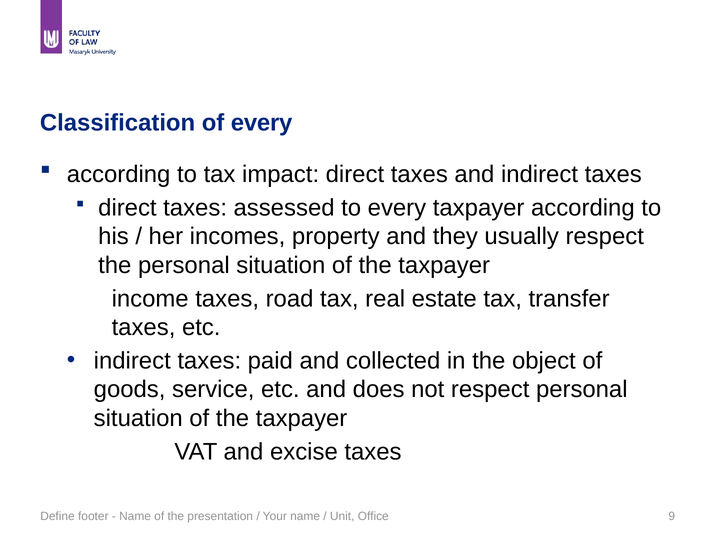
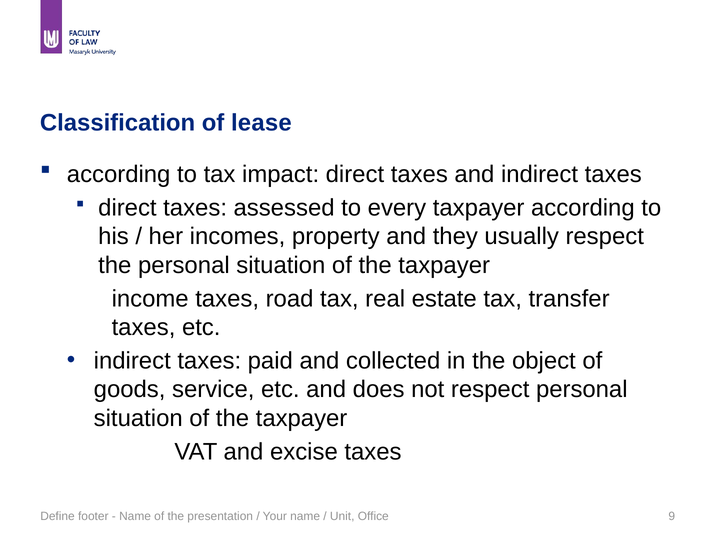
of every: every -> lease (261, 123)
